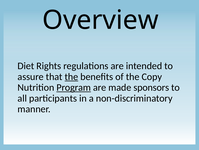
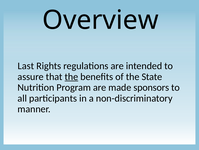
Diet: Diet -> Last (26, 66)
Copy: Copy -> State (152, 76)
Program underline: present -> none (74, 87)
